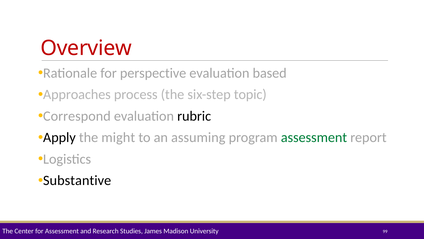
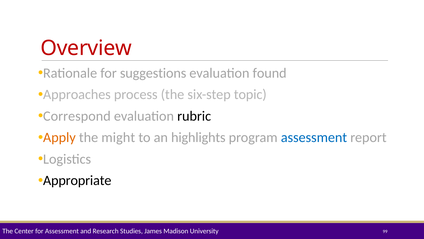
perspective: perspective -> suggestions (153, 73)
based: based -> found (270, 73)
Apply colour: black -> orange (59, 137)
assuming: assuming -> highlights (198, 137)
assessment colour: green -> blue (314, 137)
Substantive: Substantive -> Appropriate (77, 180)
